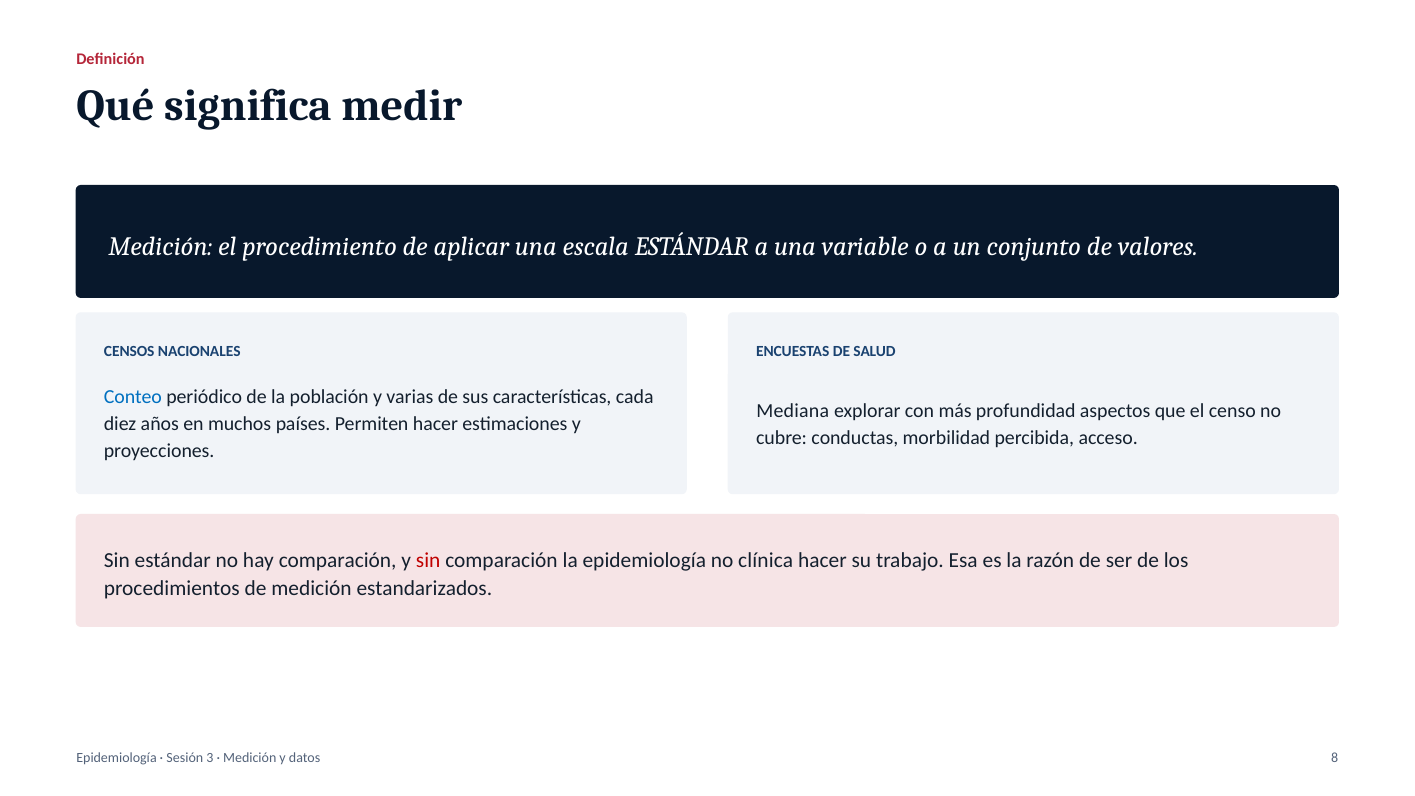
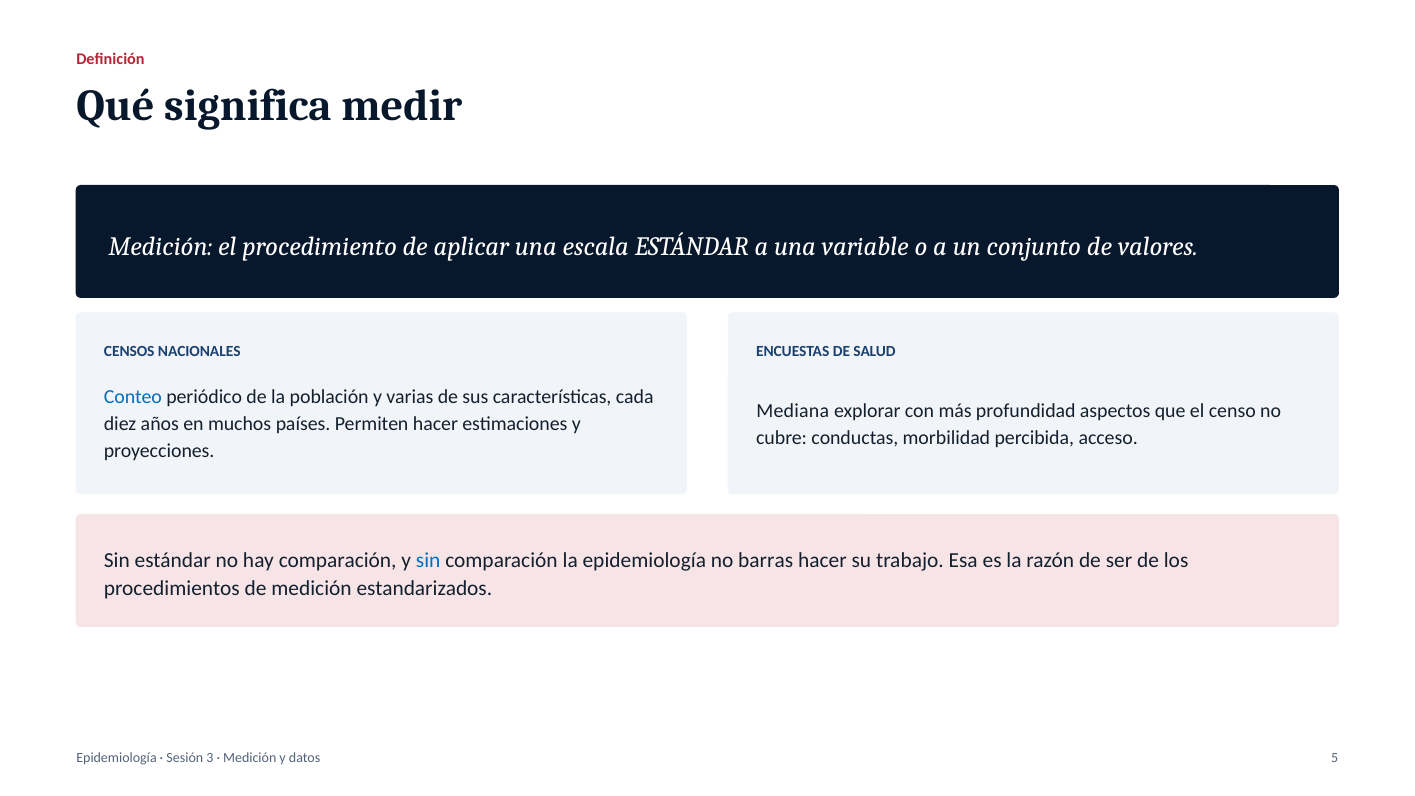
sin colour: red -> blue (428, 560)
clínica: clínica -> barras (766, 560)
8: 8 -> 5 (1335, 758)
